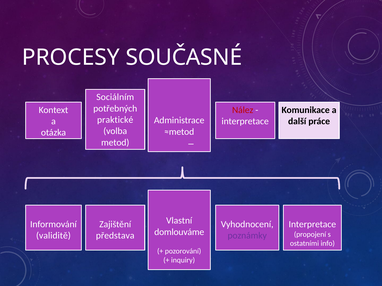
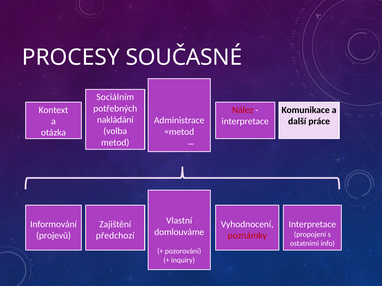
praktické: praktické -> nakládání (115, 120)
validitě: validitě -> projevů (54, 236)
představa: představa -> předchozí (115, 236)
poznámky colour: purple -> red (247, 236)
